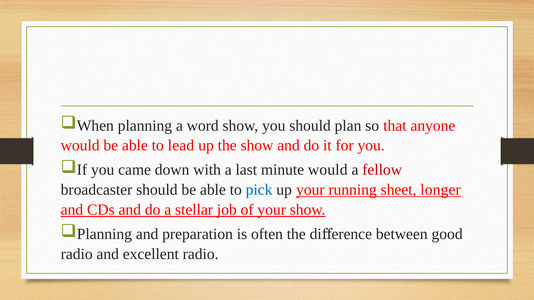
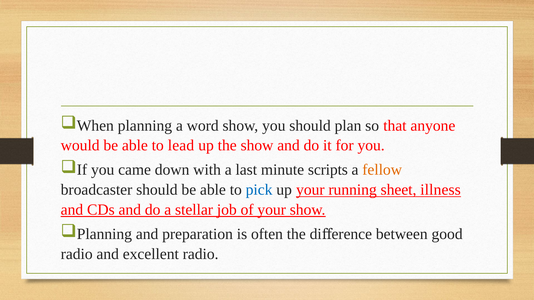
minute would: would -> scripts (328, 170)
fellow colour: red -> orange (382, 170)
longer: longer -> illness (441, 190)
